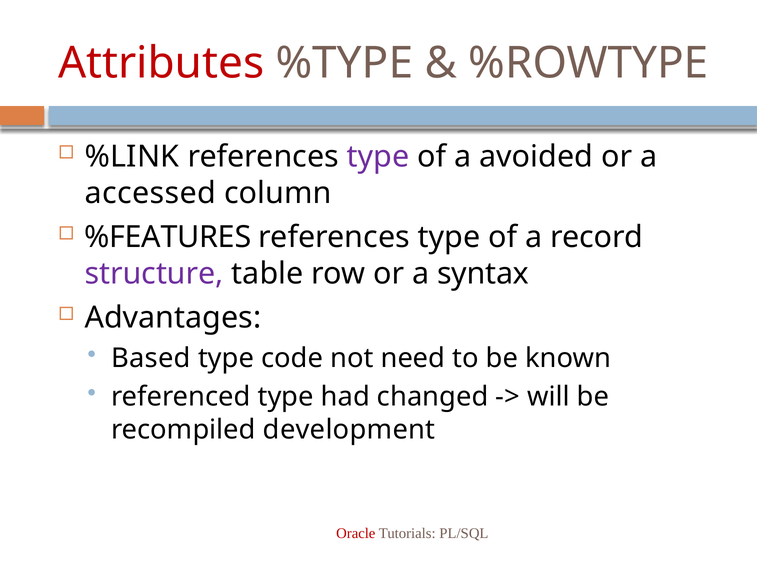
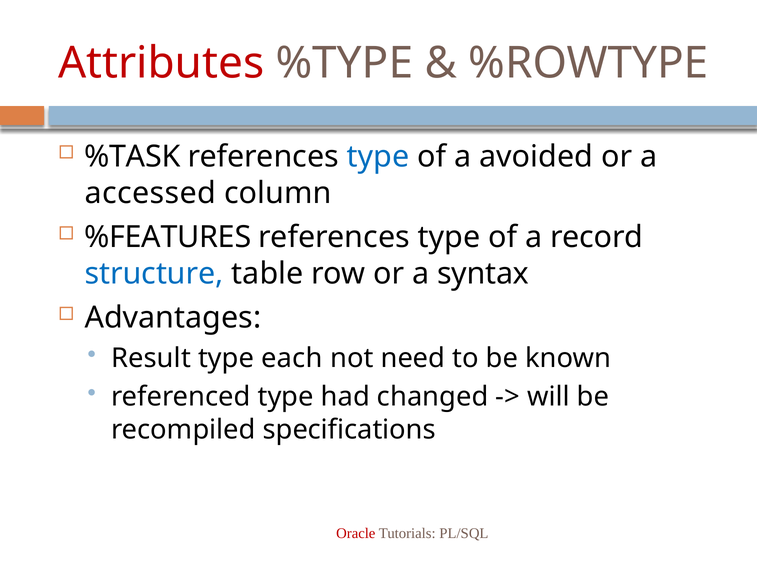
%LINK: %LINK -> %TASK (132, 157)
type colour: purple -> blue (378, 157)
structure colour: purple -> blue (154, 274)
Based: Based -> Result (151, 358)
code: code -> each (292, 358)
development: development -> specifications (349, 429)
